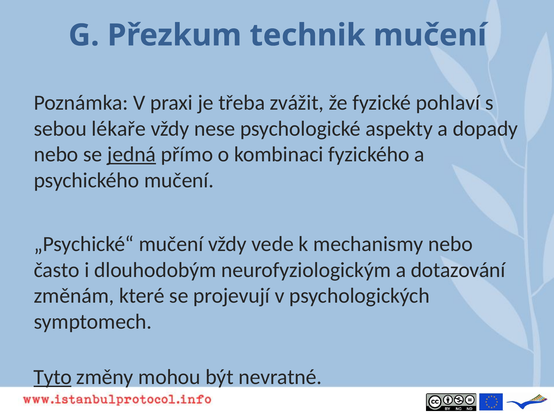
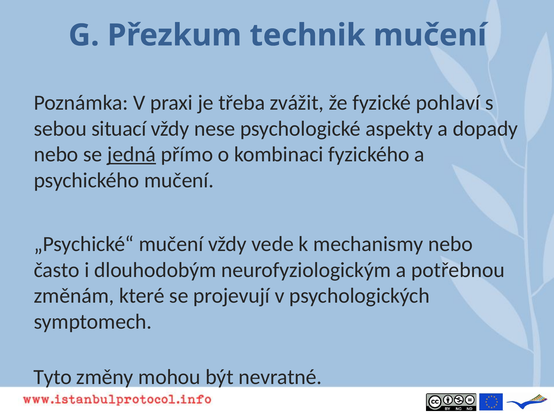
lékaře: lékaře -> situací (119, 129)
dotazování: dotazování -> potřebnou (458, 270)
Tyto underline: present -> none (53, 378)
